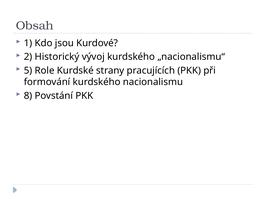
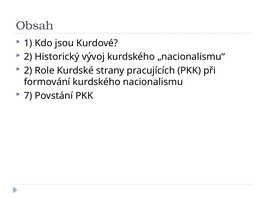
5: 5 -> 2 (28, 71)
8: 8 -> 7 (28, 96)
